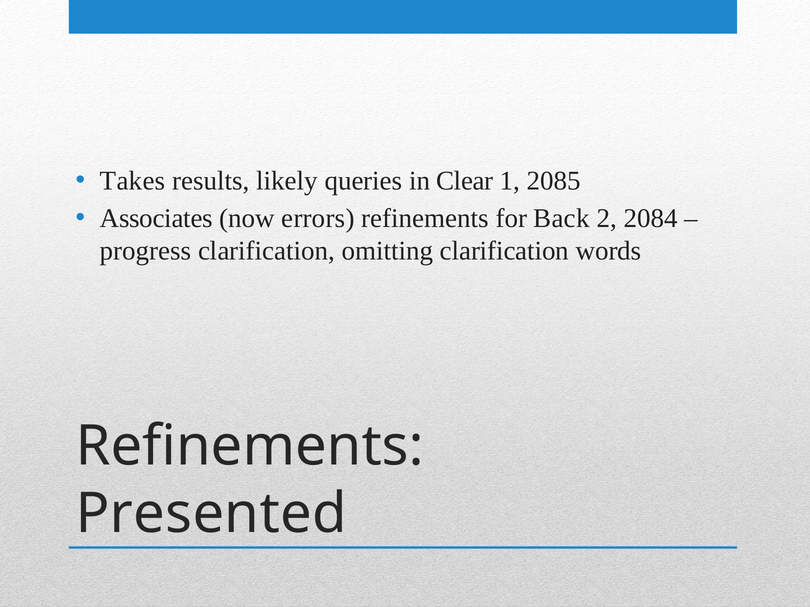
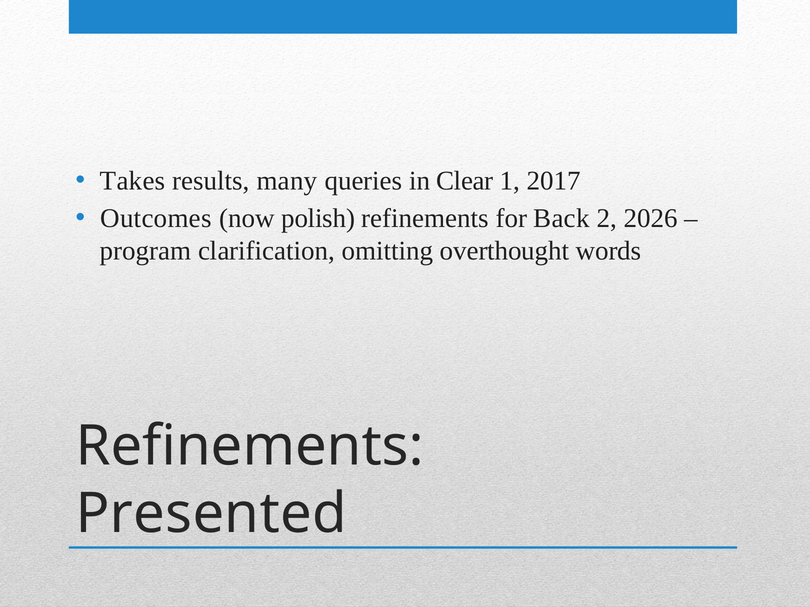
likely: likely -> many (287, 181)
2085: 2085 -> 2017 (554, 181)
Associates: Associates -> Outcomes (156, 219)
errors: errors -> polish (318, 219)
2084: 2084 -> 2026 (651, 219)
progress: progress -> program (146, 251)
omitting clarification: clarification -> overthought (504, 251)
